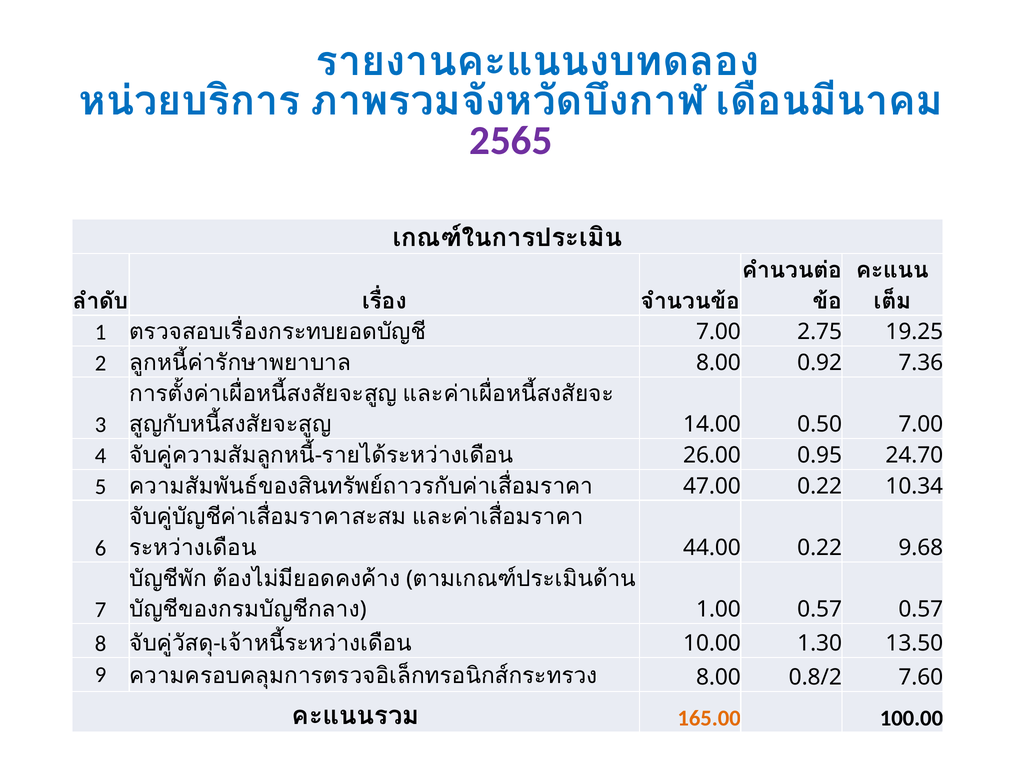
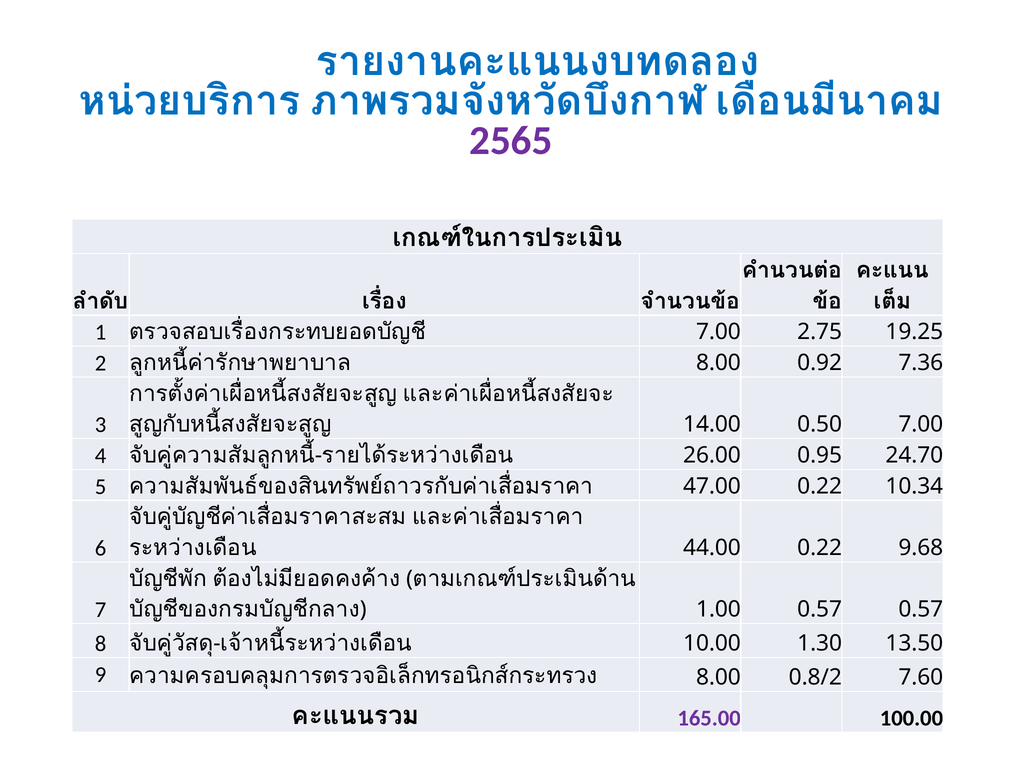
165.00 colour: orange -> purple (709, 719)
